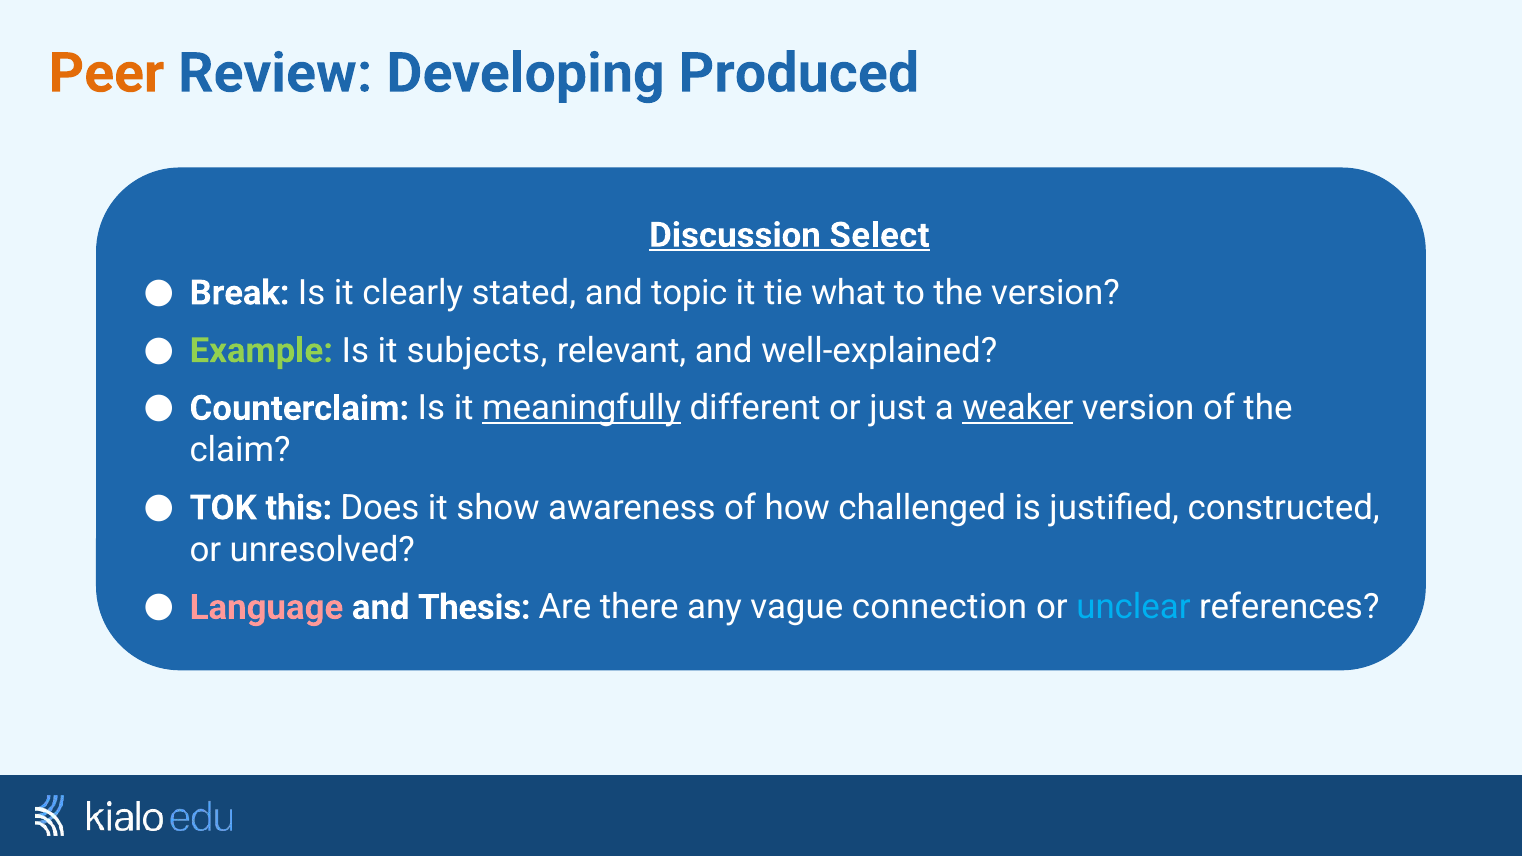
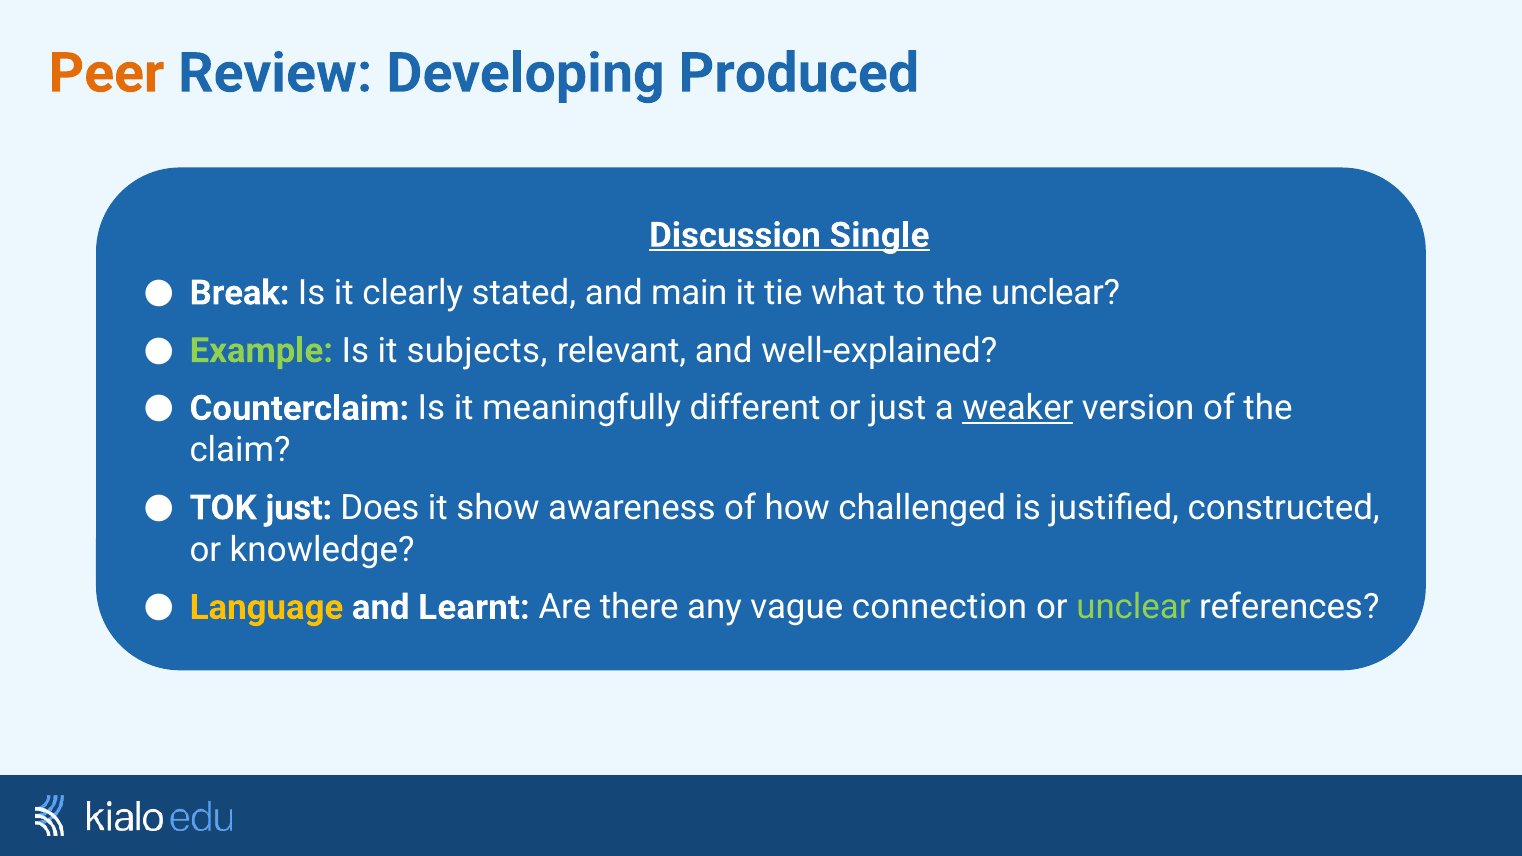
Select: Select -> Single (879, 235)
topic: topic -> main (689, 293)
the version: version -> unclear (1056, 293)
meaningfully underline: present -> none (582, 408)
TOK this: this -> just (299, 508)
unresolved: unresolved -> knowledge (322, 550)
Language colour: pink -> yellow (266, 607)
Thesis: Thesis -> Learnt (474, 607)
unclear colour: light blue -> light green (1133, 607)
